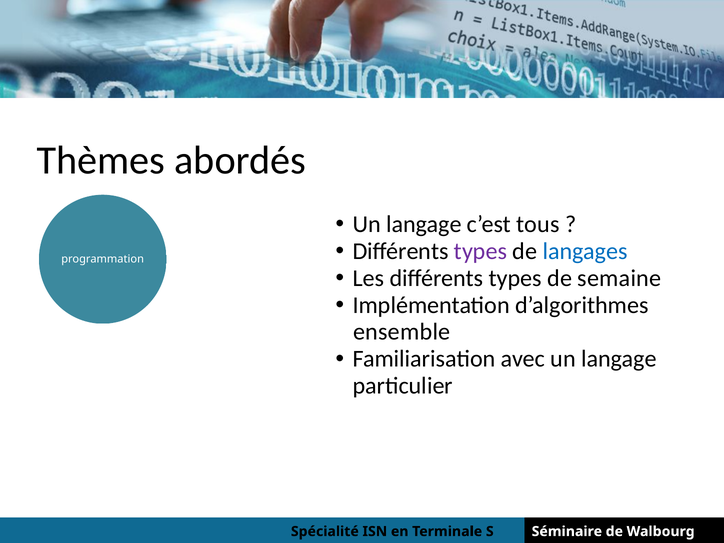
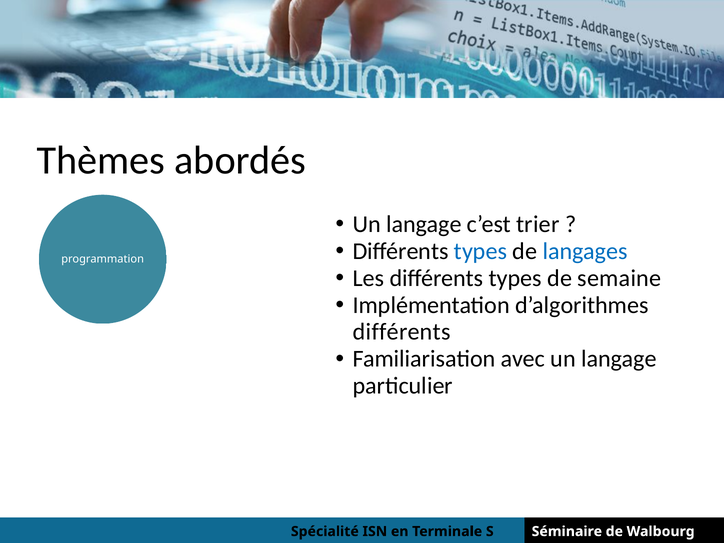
tous: tous -> trier (538, 224)
types colour: purple -> blue (481, 251)
ensemble: ensemble -> différents (402, 332)
